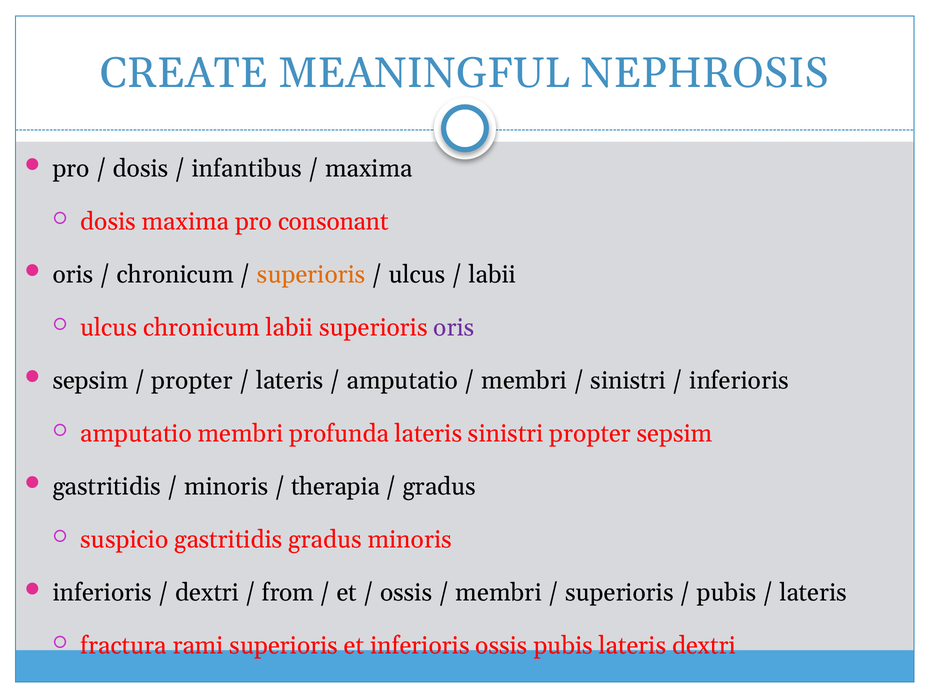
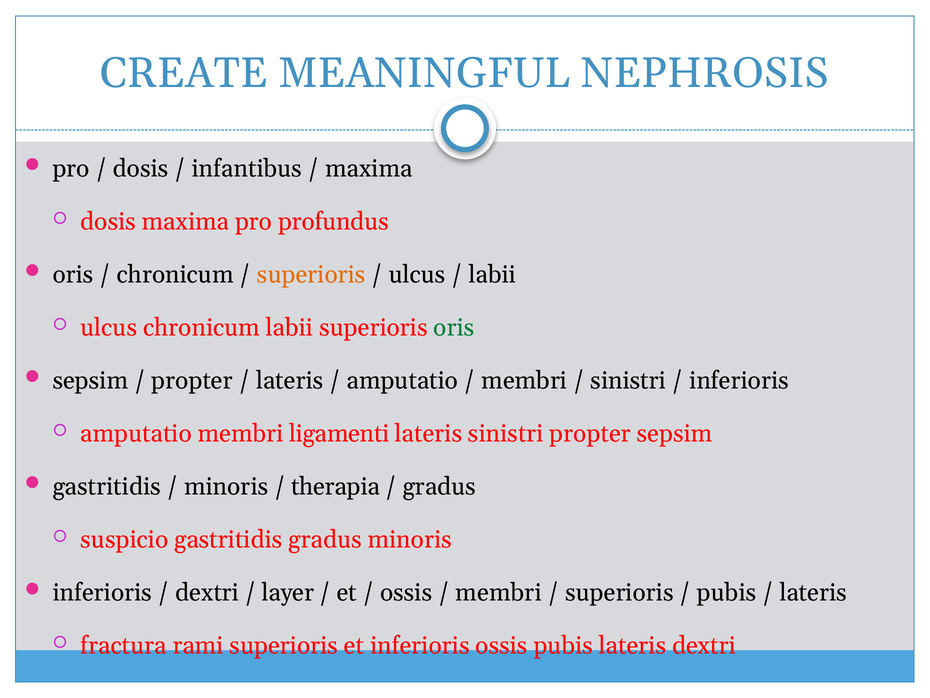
consonant: consonant -> profundus (333, 222)
oris colour: purple -> green (454, 328)
profunda: profunda -> ligamenti (339, 433)
from: from -> layer (288, 592)
